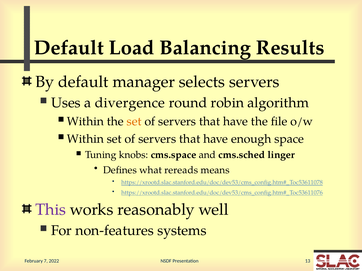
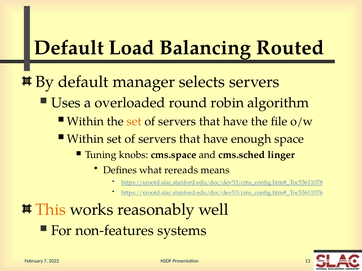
Results: Results -> Routed (290, 48)
divergence: divergence -> overloaded (130, 103)
This colour: purple -> orange (51, 210)
